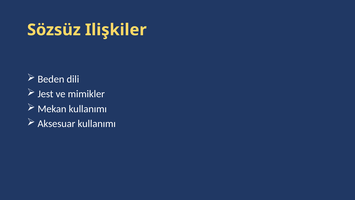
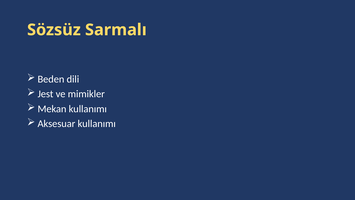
Ilişkiler: Ilişkiler -> Sarmalı (116, 30)
